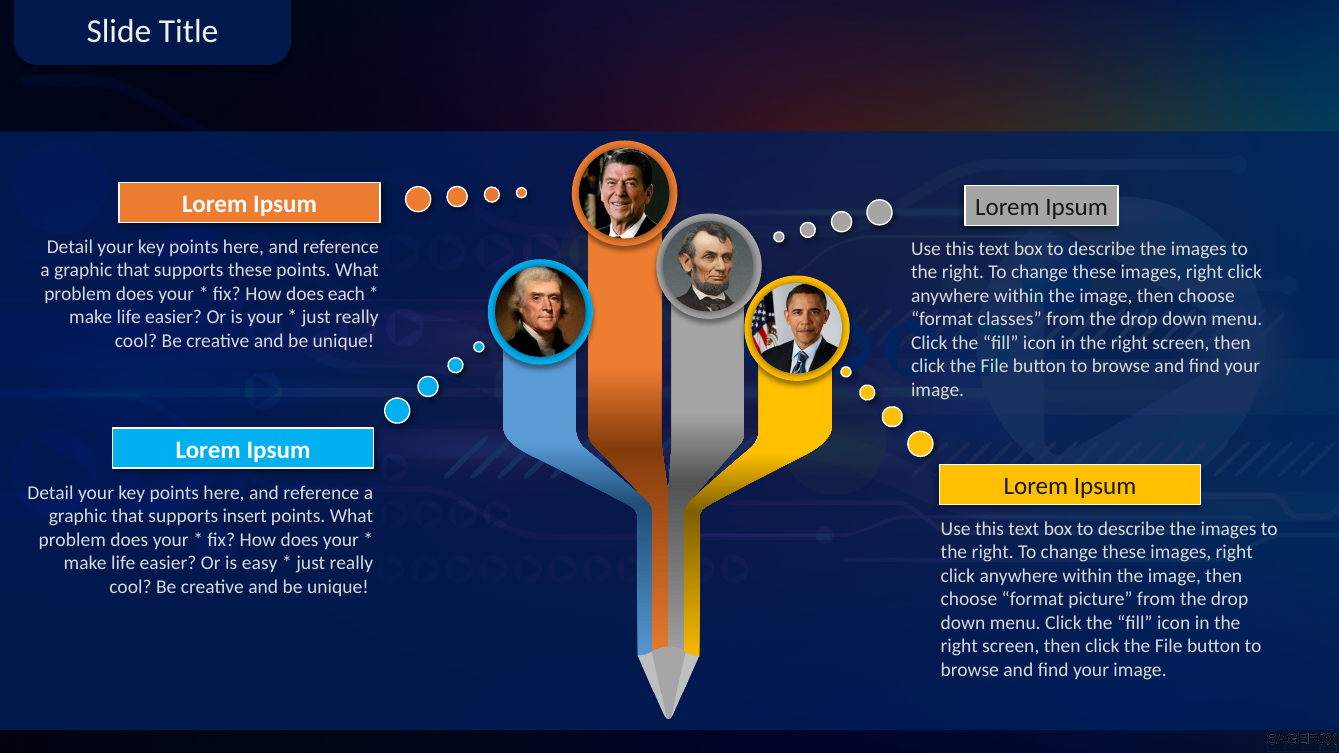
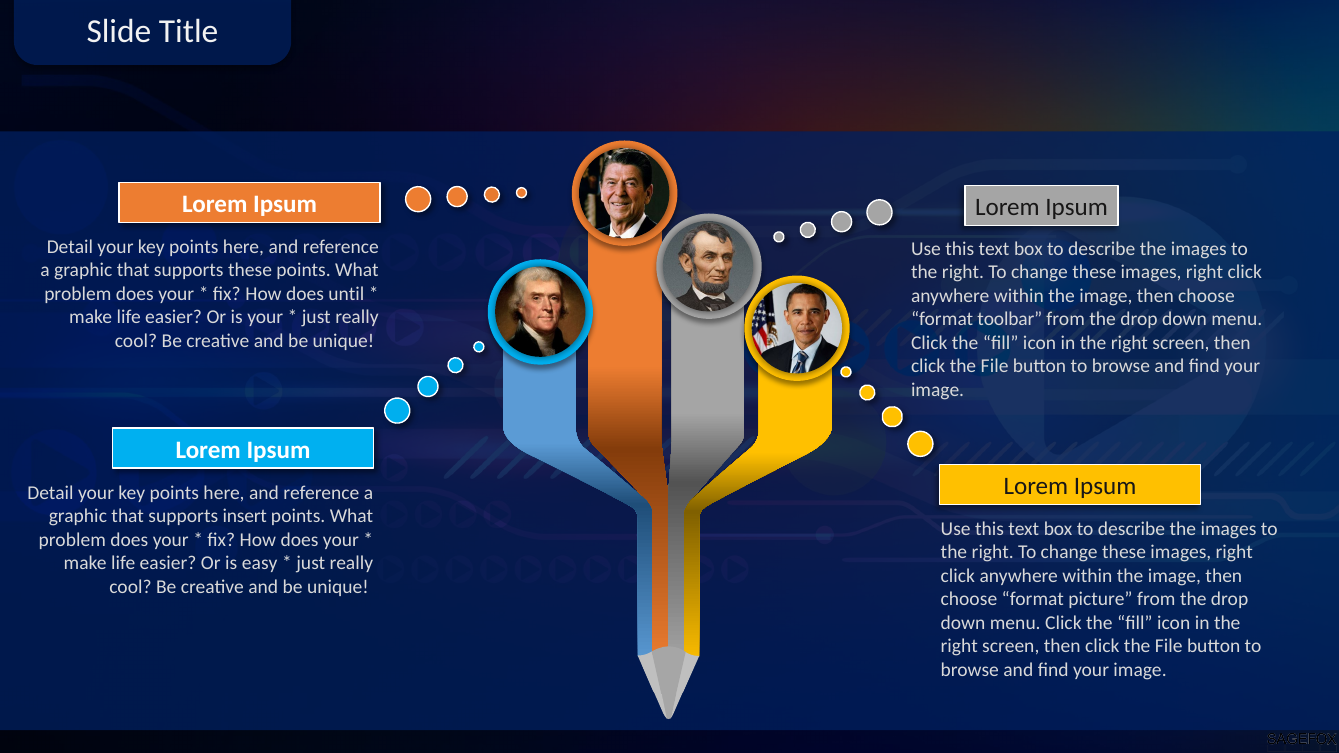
each: each -> until (346, 294)
classes: classes -> toolbar (1010, 319)
